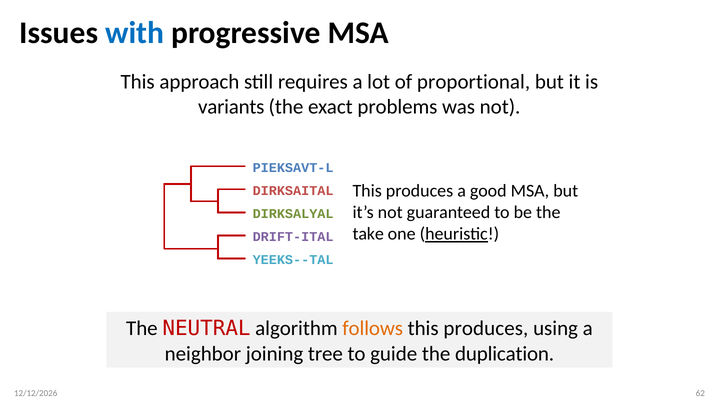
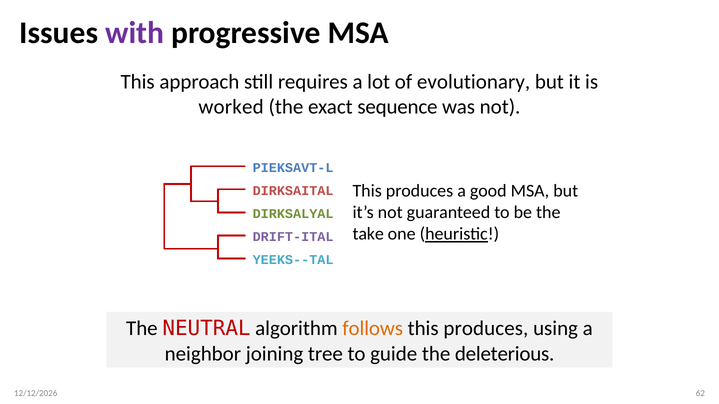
with colour: blue -> purple (135, 33)
proportional: proportional -> evolutionary (474, 82)
variants: variants -> worked (231, 107)
problems: problems -> sequence (397, 107)
duplication: duplication -> deleterious (505, 354)
